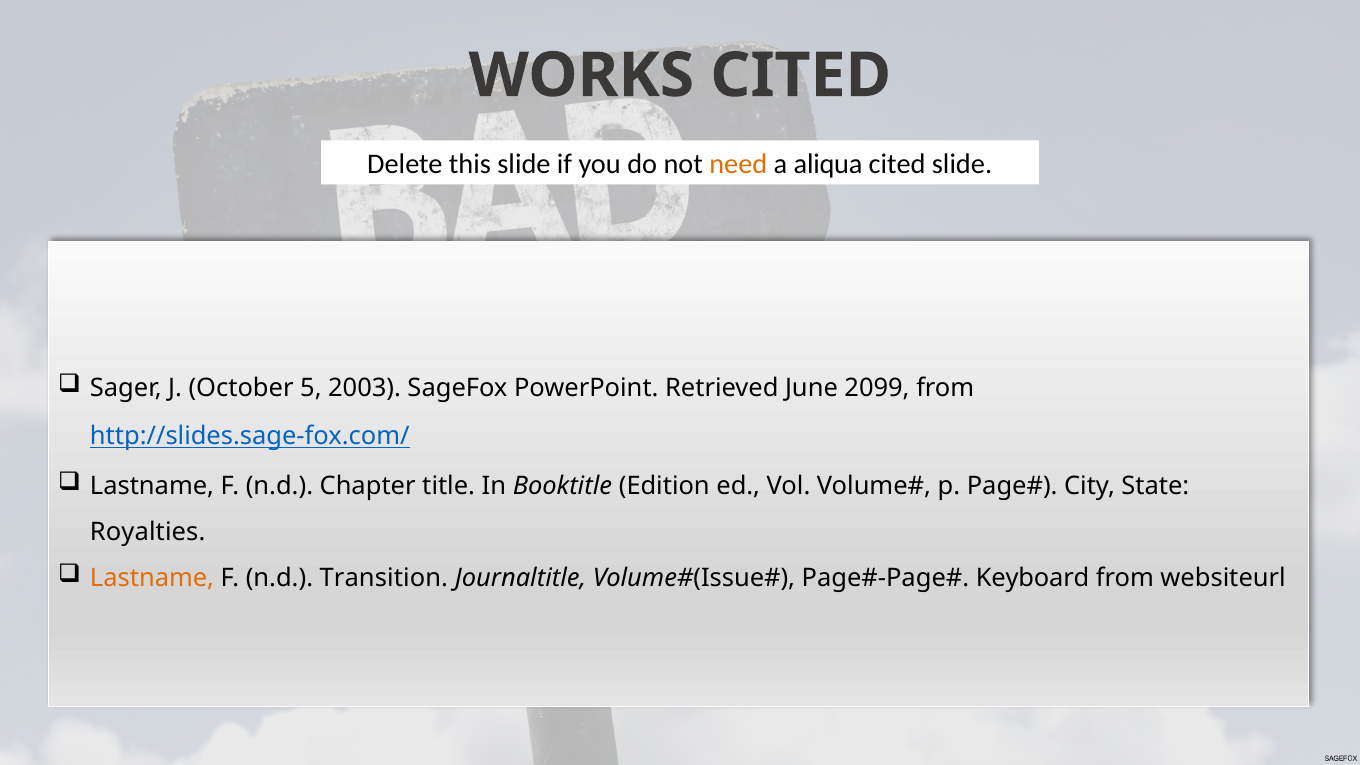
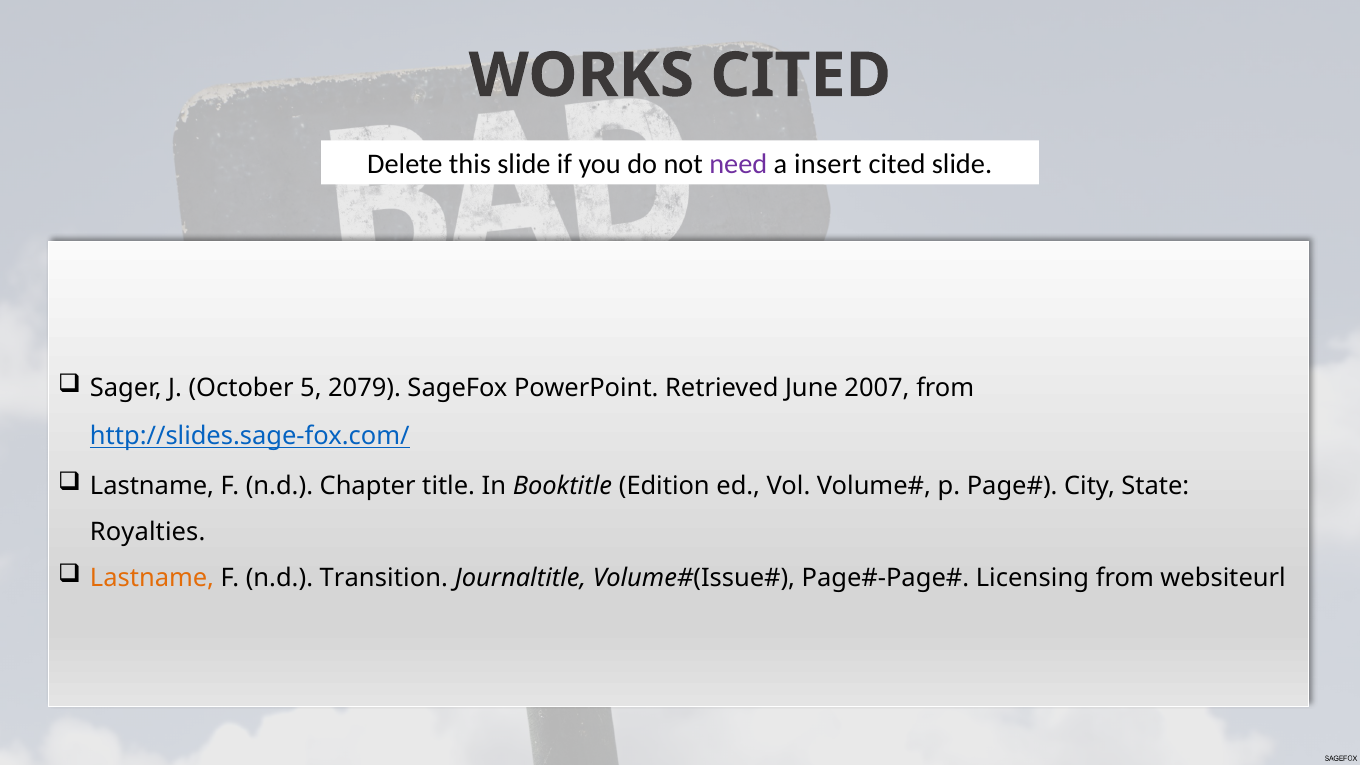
need colour: orange -> purple (738, 164)
aliqua: aliqua -> insert (828, 164)
2003: 2003 -> 2079 (365, 388)
2099: 2099 -> 2007 (877, 388)
Keyboard: Keyboard -> Licensing (1032, 578)
